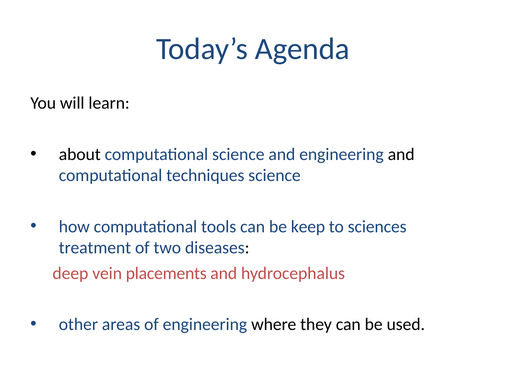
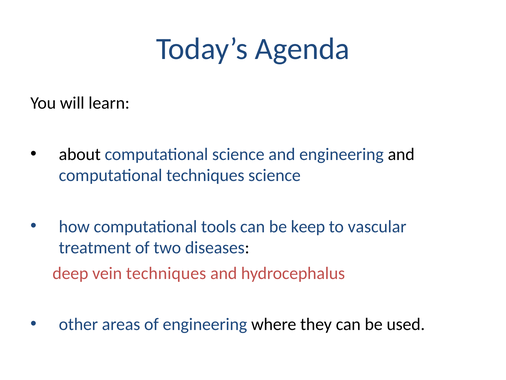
sciences: sciences -> vascular (377, 226)
vein placements: placements -> techniques (166, 273)
